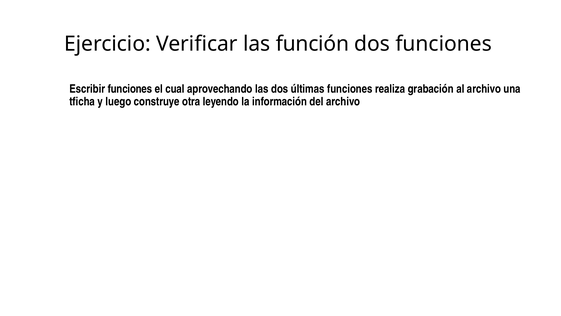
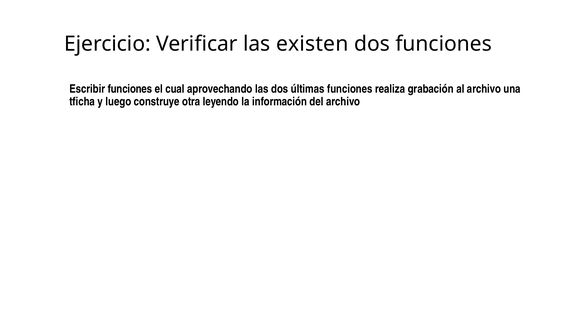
función: función -> existen (312, 44)
